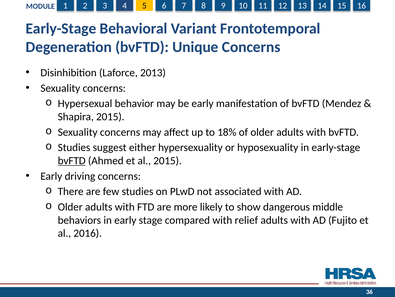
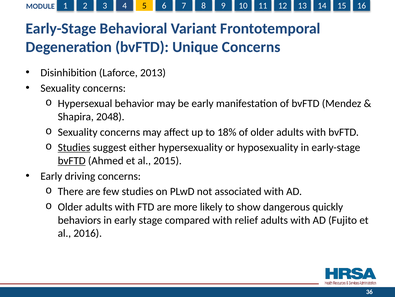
Shapira 2015: 2015 -> 2048 (110, 116)
Studies underline: none -> present (74, 147)
middle: middle -> quickly (328, 206)
